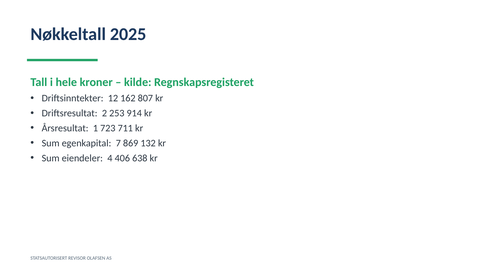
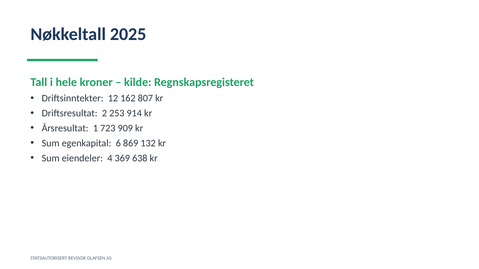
711: 711 -> 909 (125, 128)
7: 7 -> 6 (118, 143)
406: 406 -> 369 (122, 158)
